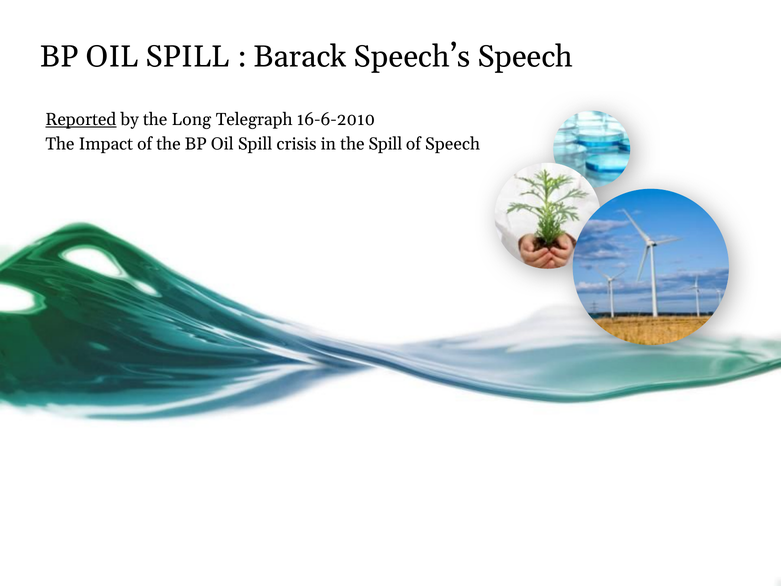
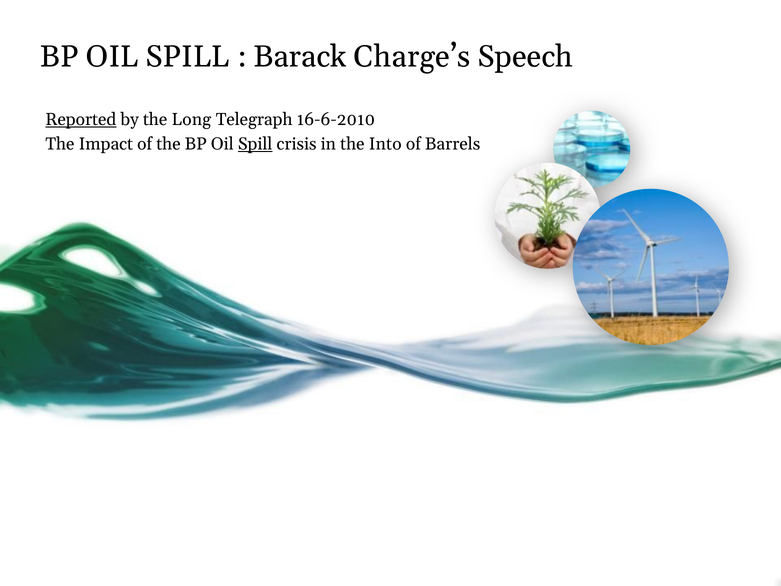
Speech’s: Speech’s -> Charge’s (412, 57)
Spill underline: none -> present (255, 144)
the Spill: Spill -> Into (385, 144)
of Speech: Speech -> Barrels (453, 144)
